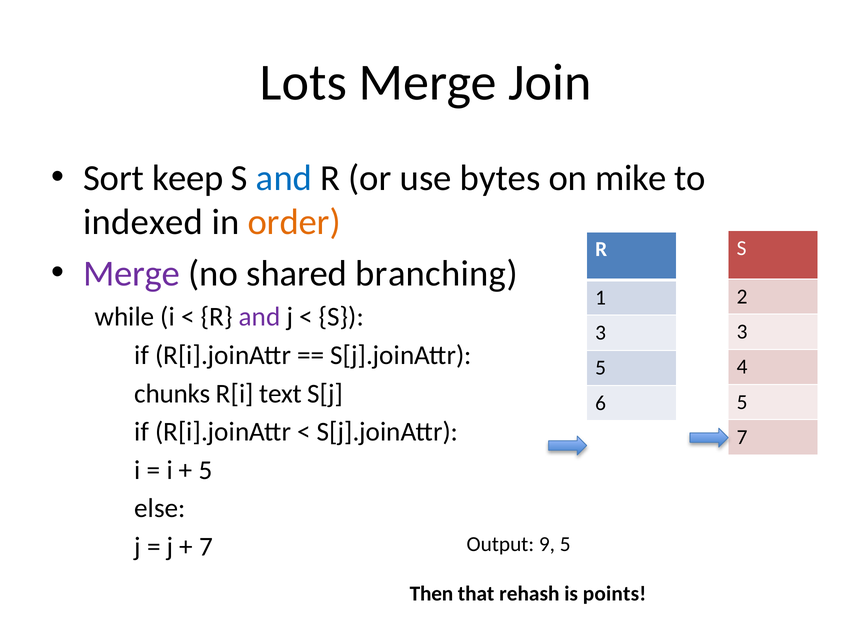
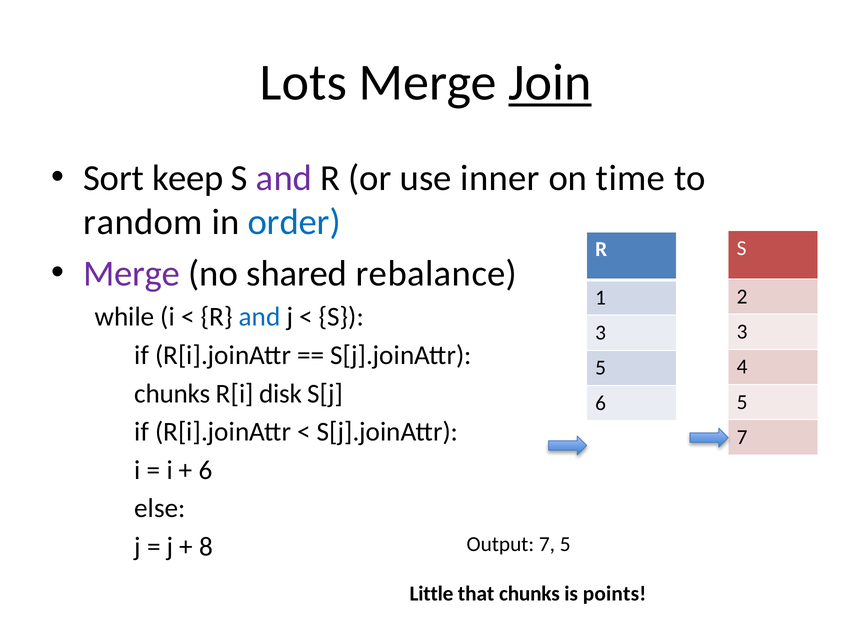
Join underline: none -> present (550, 82)
and colour: blue -> purple (284, 178)
bytes: bytes -> inner (500, 178)
mike: mike -> time (631, 178)
indexed: indexed -> random (143, 222)
order colour: orange -> blue (294, 222)
branching: branching -> rebalance (436, 274)
and colour: purple -> blue (260, 317)
text: text -> disk (281, 394)
5: 5 -> 6 (206, 470)
Output 9: 9 -> 7 (547, 544)
7: 7 -> 8 (206, 547)
Then: Then -> Little (431, 594)
that rehash: rehash -> chunks (529, 594)
